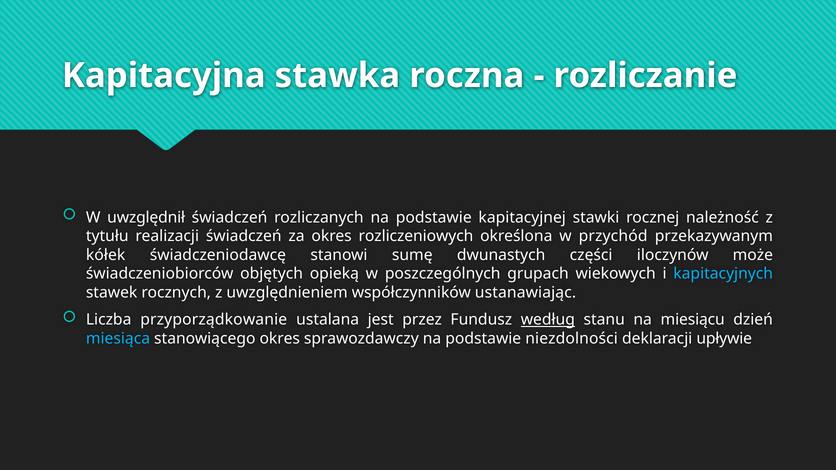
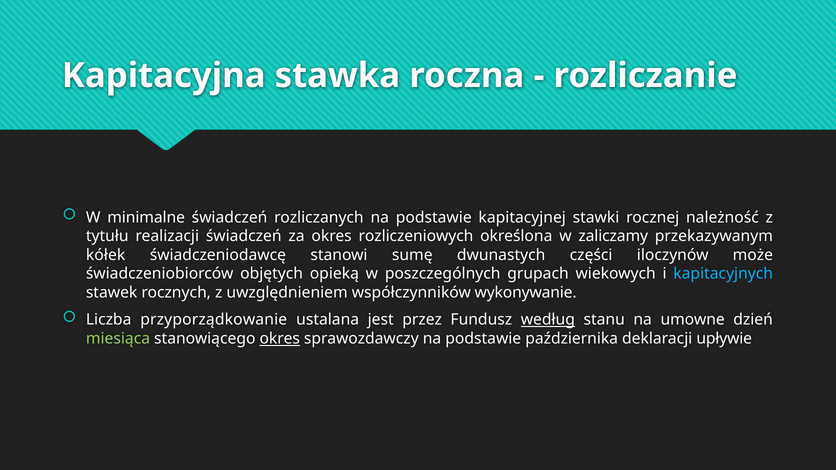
uwzględnił: uwzględnił -> minimalne (146, 218)
przychód: przychód -> zaliczamy (613, 236)
ustanawiając: ustanawiając -> wykonywanie (526, 293)
miesiącu: miesiącu -> umowne (693, 320)
miesiąca colour: light blue -> light green (118, 339)
okres underline: none -> present (280, 339)
niezdolności: niezdolności -> października (572, 339)
